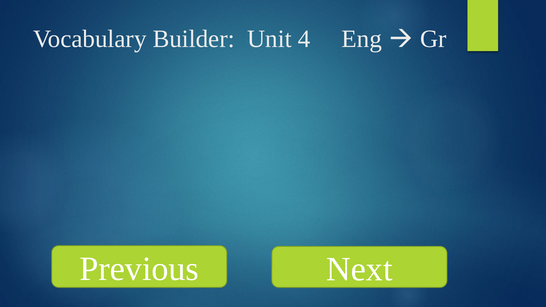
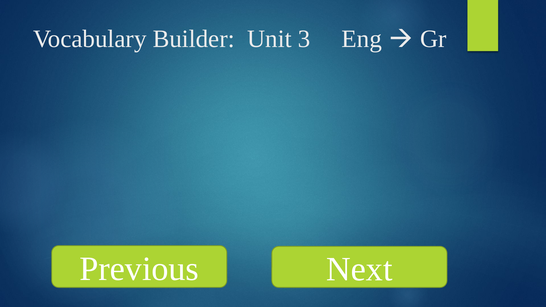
4: 4 -> 3 (304, 39)
